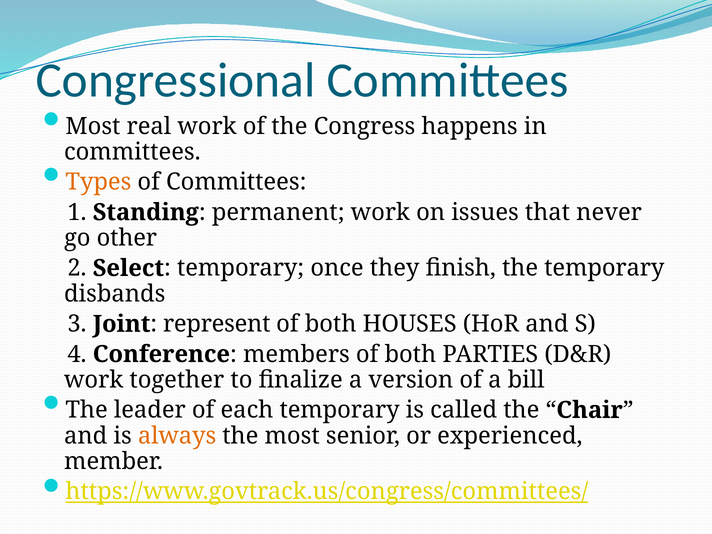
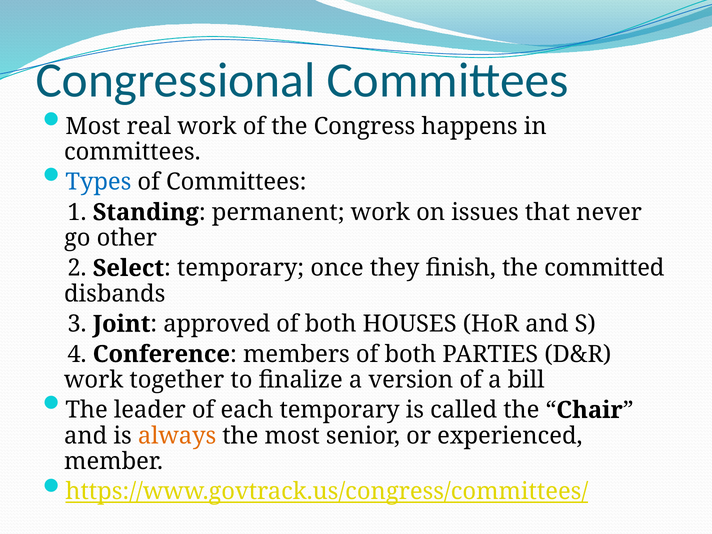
Types colour: orange -> blue (98, 182)
the temporary: temporary -> committed (604, 268)
represent: represent -> approved (217, 324)
